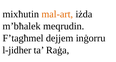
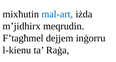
mal-art colour: orange -> blue (57, 14)
m’bħalek: m’bħalek -> m’jidhirx (22, 26)
l-jidher: l-jidher -> l-kienu (17, 50)
